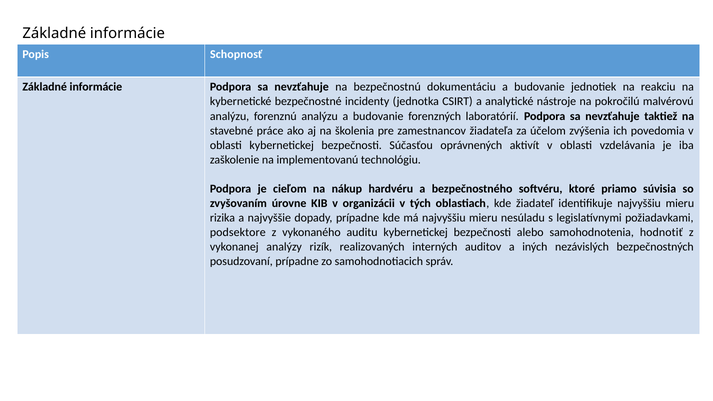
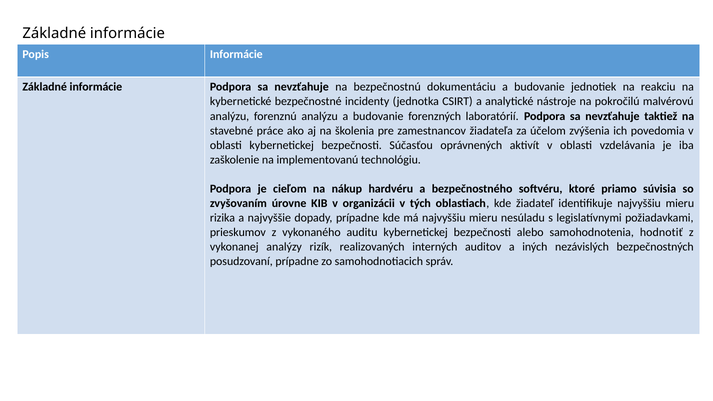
Popis Schopnosť: Schopnosť -> Informácie (236, 54)
podsektore: podsektore -> prieskumov (238, 232)
